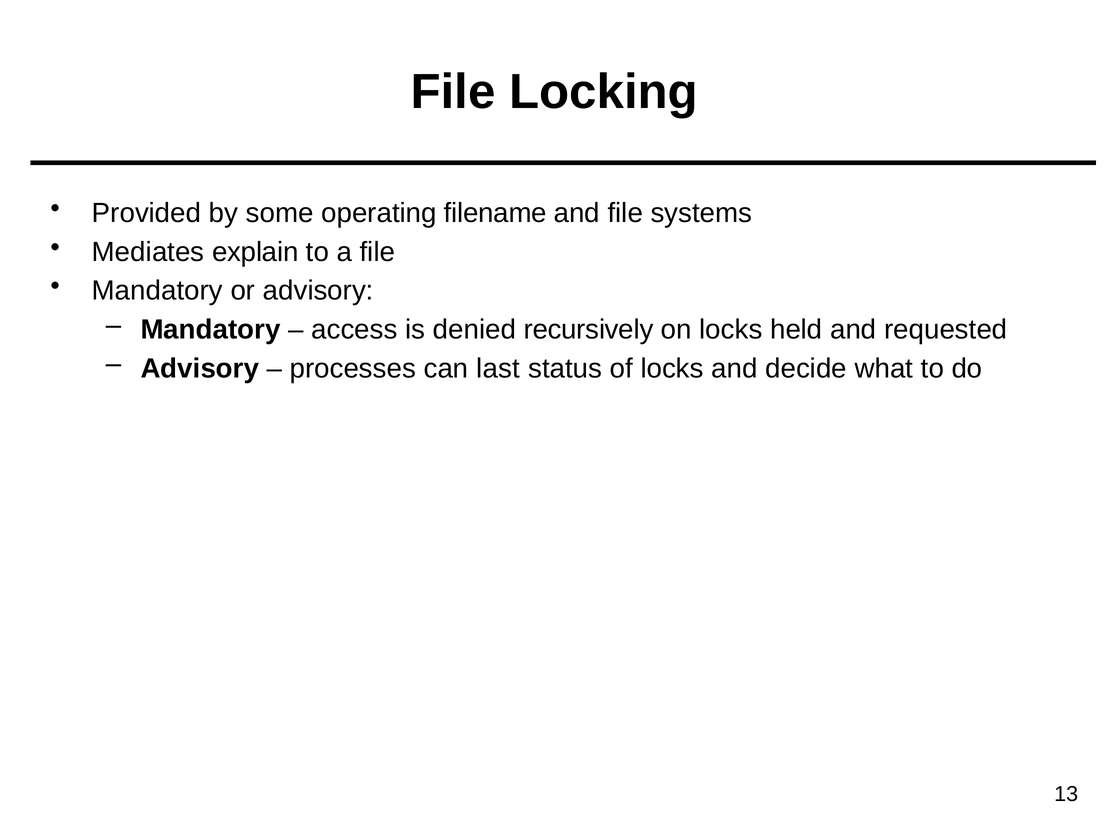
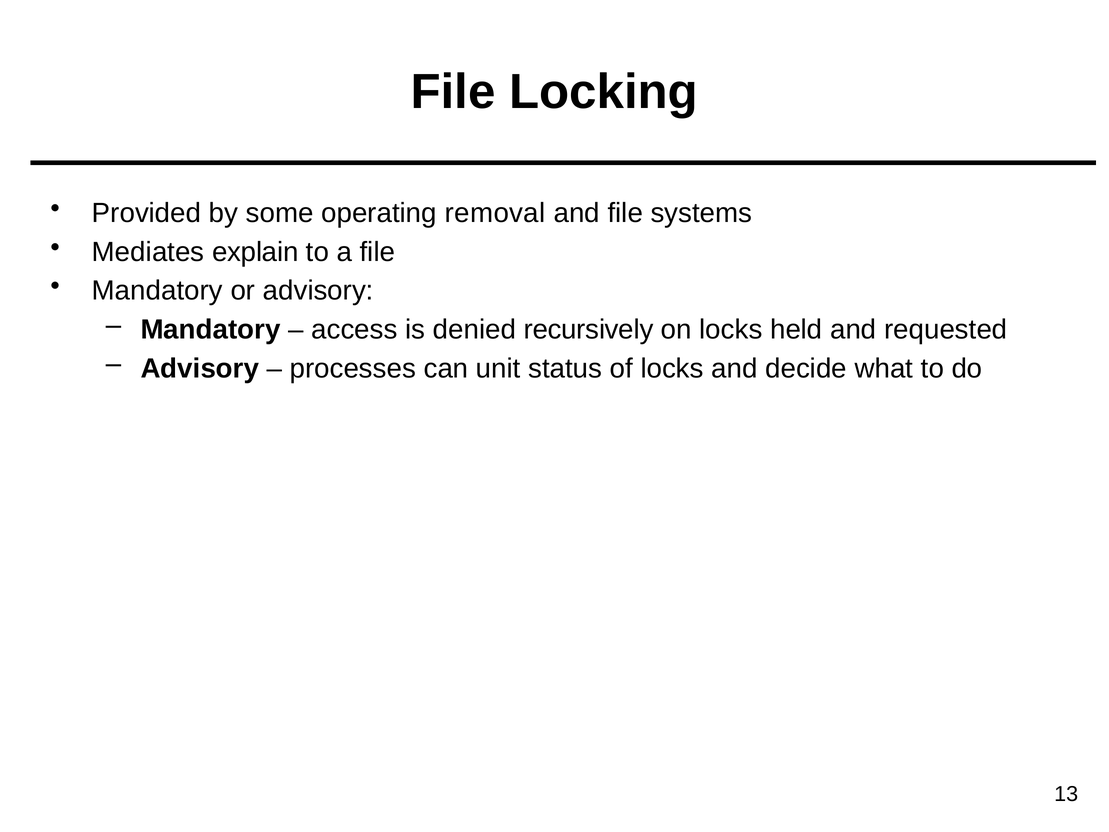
filename: filename -> removal (495, 213)
last: last -> unit (498, 368)
